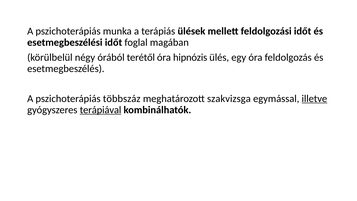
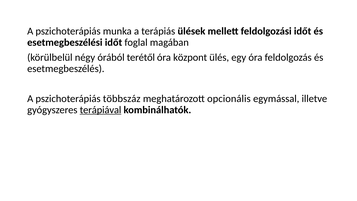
hipnózis: hipnózis -> központ (190, 57)
szakvizsga: szakvizsga -> opcionális (229, 98)
illetve underline: present -> none (314, 98)
